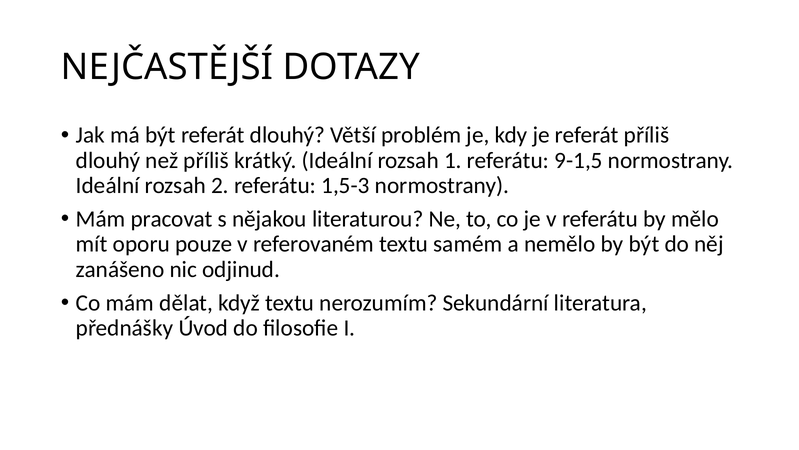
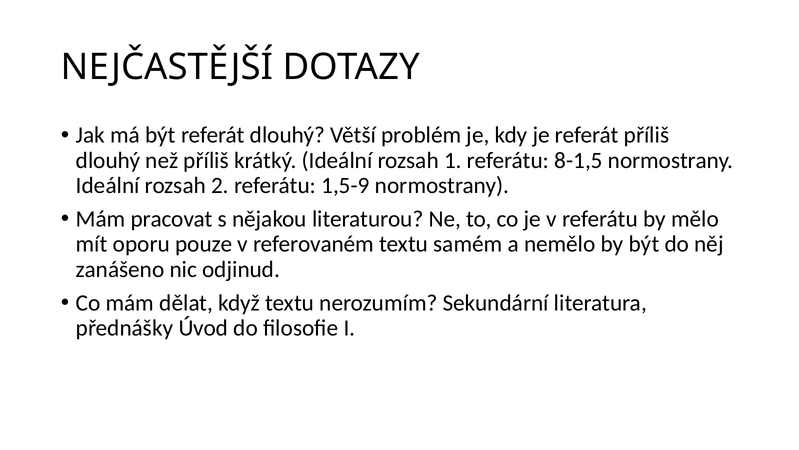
9-1,5: 9-1,5 -> 8-1,5 (578, 160)
1,5-3: 1,5-3 -> 1,5-9 (346, 185)
